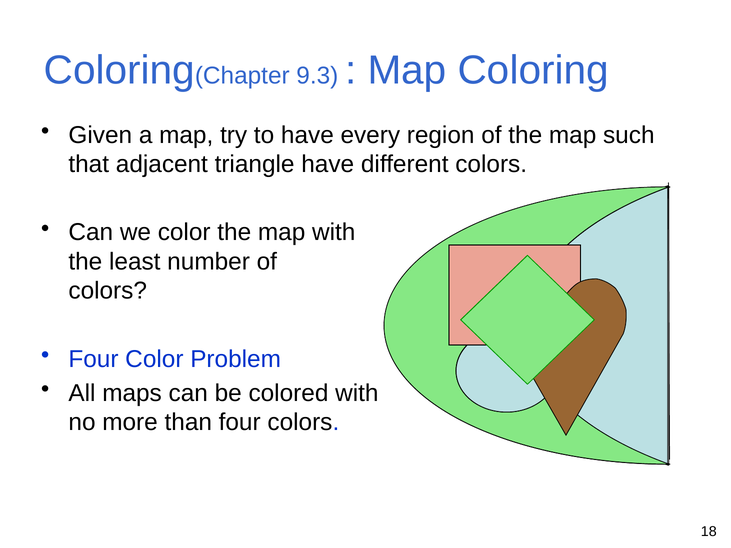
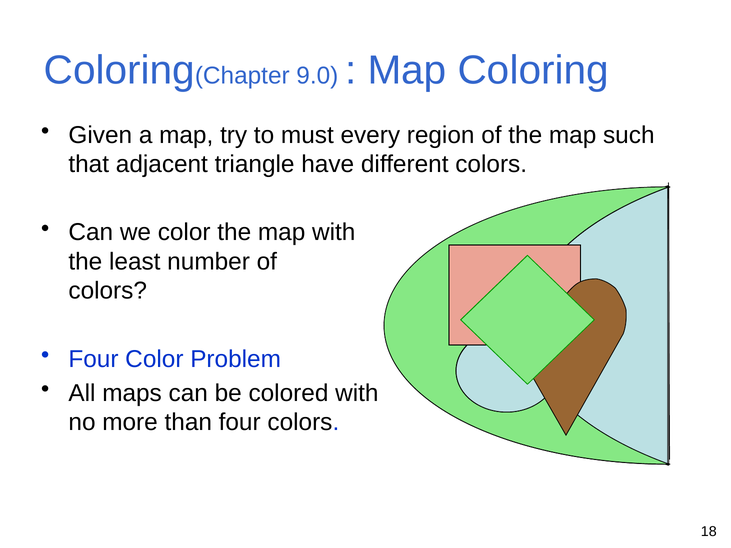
9.3: 9.3 -> 9.0 (317, 76)
to have: have -> must (307, 135)
